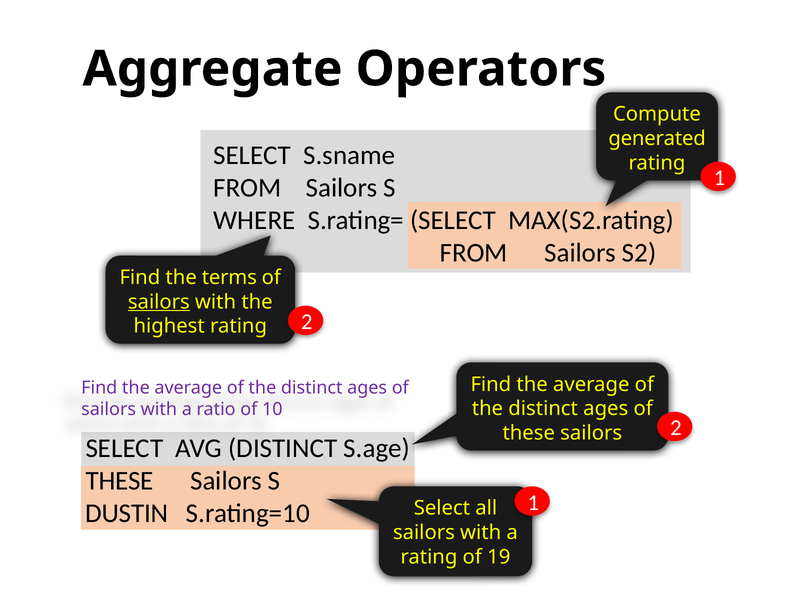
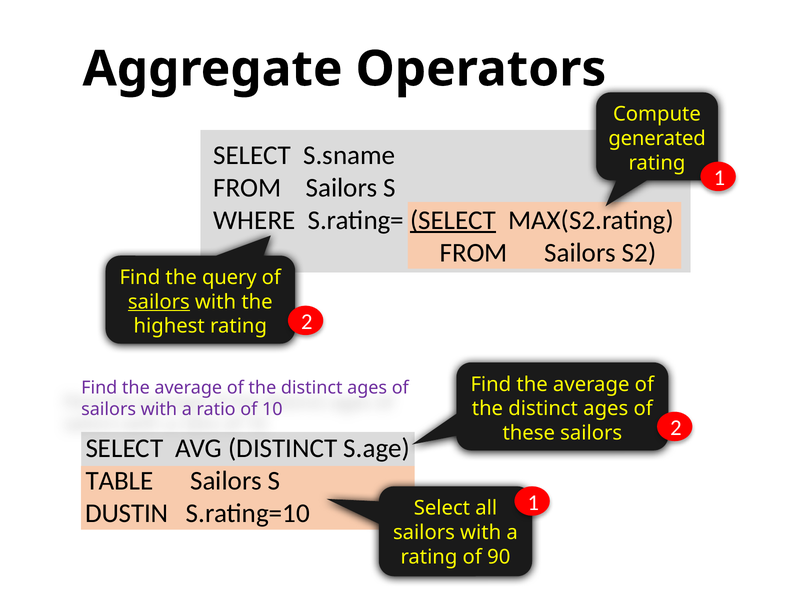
SELECT underline: none -> present (453, 220)
terms: terms -> query (229, 278)
THESE: THESE -> TABLE (120, 481)
19: 19 -> 90 (499, 557)
